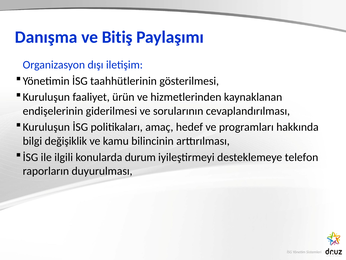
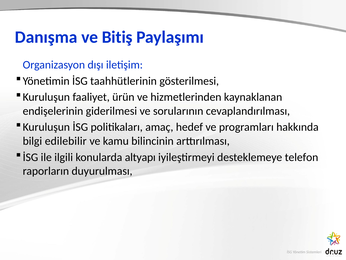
değişiklik: değişiklik -> edilebilir (66, 141)
durum: durum -> altyapı (140, 157)
